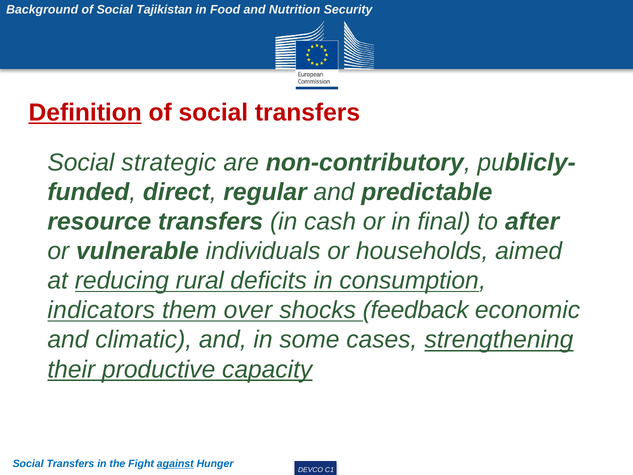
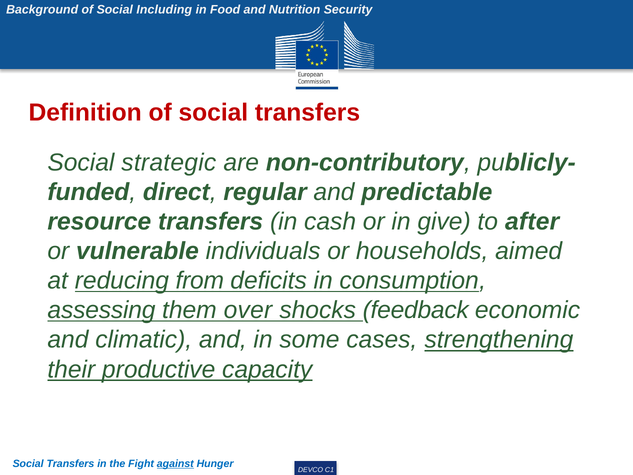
Tajikistan: Tajikistan -> Including (164, 10)
Definition underline: present -> none (85, 112)
final: final -> give (444, 221)
rural: rural -> from (200, 281)
indicators: indicators -> assessing (101, 310)
